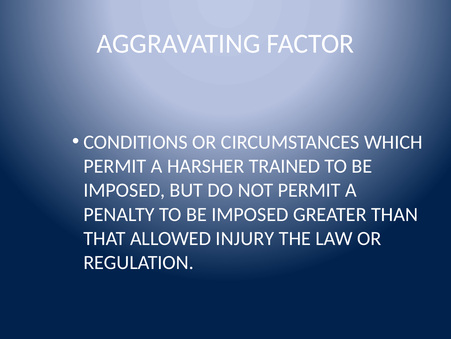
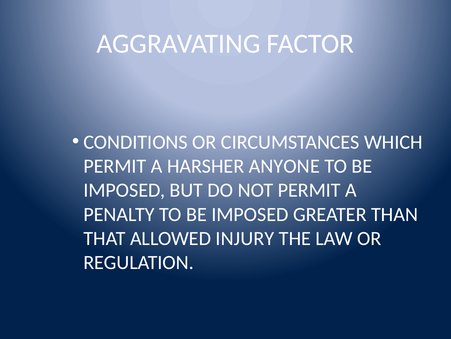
TRAINED: TRAINED -> ANYONE (284, 166)
